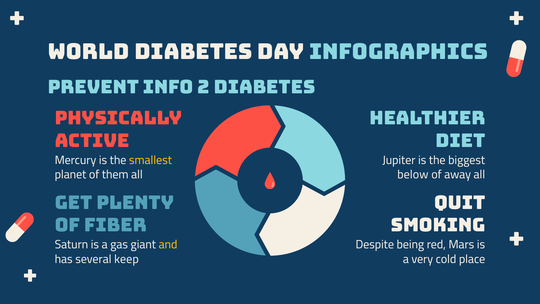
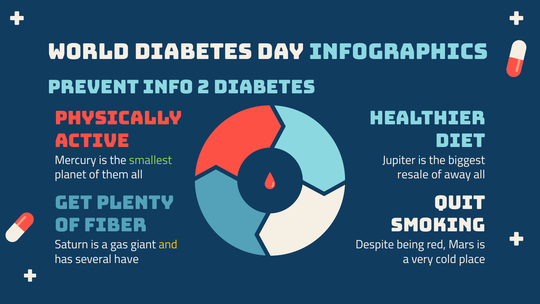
smallest colour: yellow -> light green (150, 160)
below: below -> resale (413, 174)
keep: keep -> have (126, 259)
